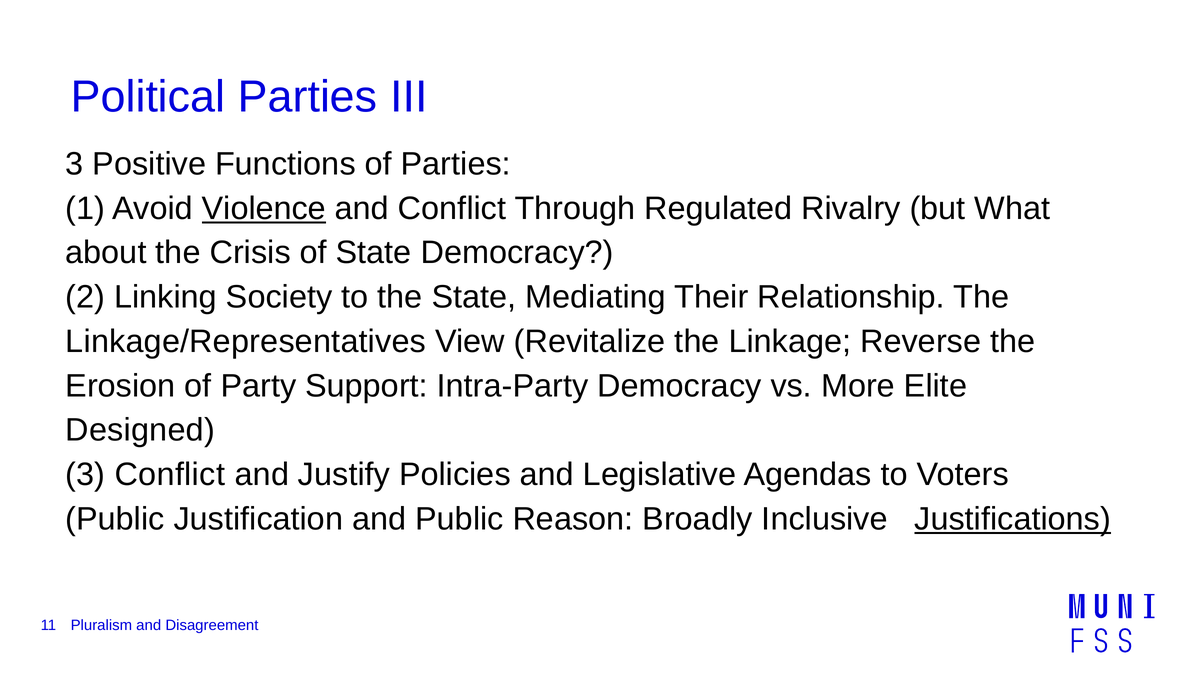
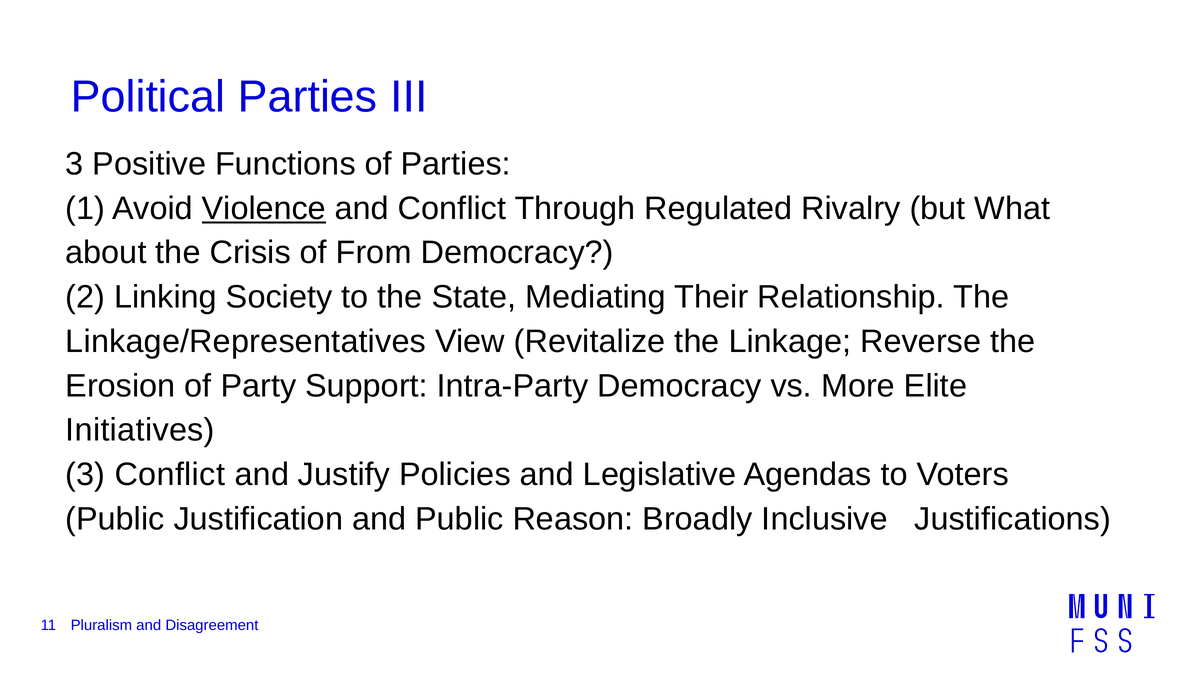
of State: State -> From (374, 253)
Designed: Designed -> Initiatives (140, 430)
Justifications underline: present -> none (1013, 519)
